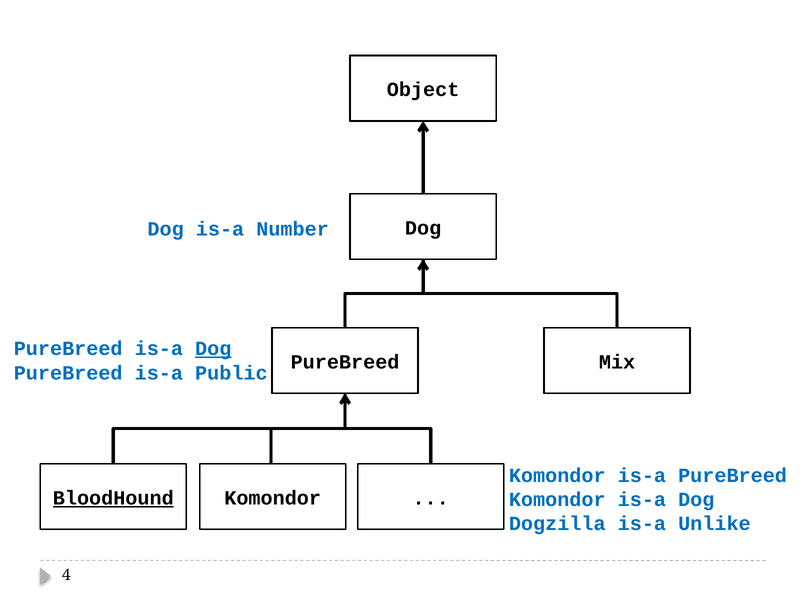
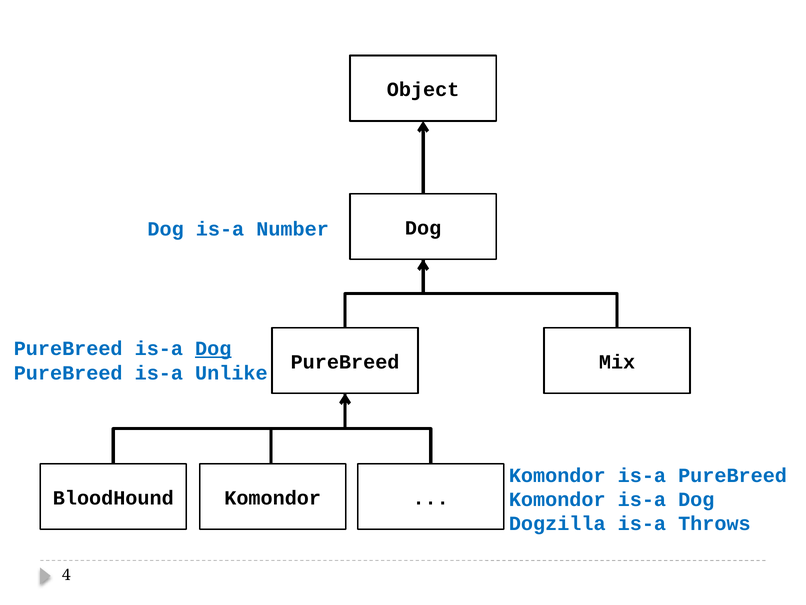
Public: Public -> Unlike (231, 373)
BloodHound underline: present -> none (113, 498)
Unlike: Unlike -> Throws (714, 523)
